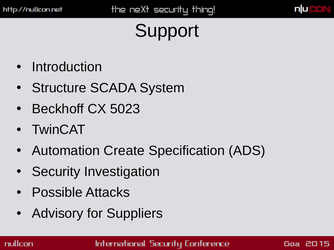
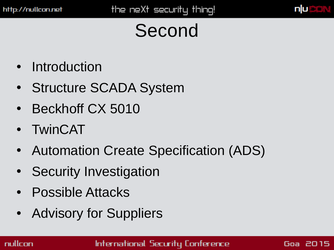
Support: Support -> Second (167, 31)
5023: 5023 -> 5010 (125, 109)
